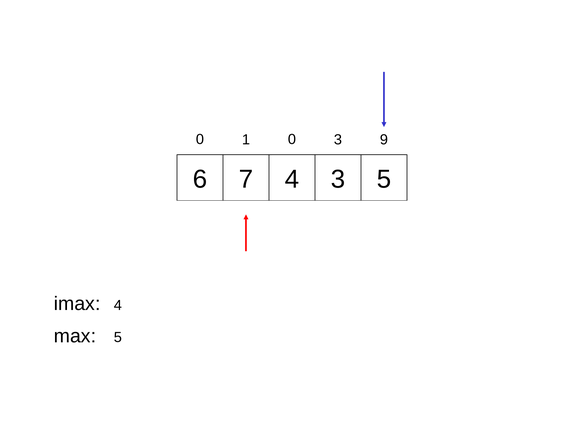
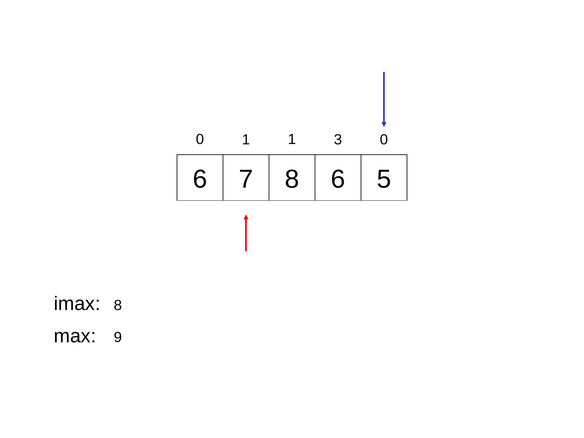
1 0: 0 -> 1 (292, 139)
3 9: 9 -> 0 (384, 140)
6 4: 4 -> 8 (292, 179)
7 3: 3 -> 6 (338, 179)
imax 4: 4 -> 8 (118, 305)
max 5: 5 -> 9 (118, 337)
